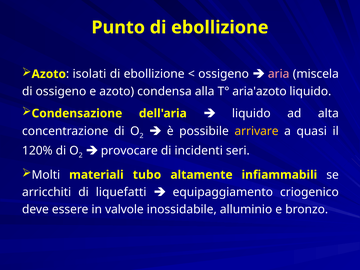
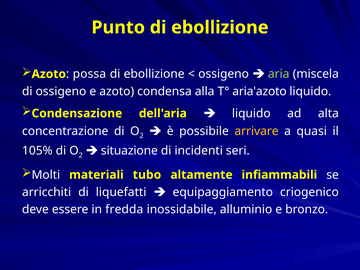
isolati: isolati -> possa (89, 74)
aria colour: pink -> light green (279, 74)
120%: 120% -> 105% (37, 151)
provocare: provocare -> situazione (129, 151)
valvole: valvole -> fredda (124, 209)
